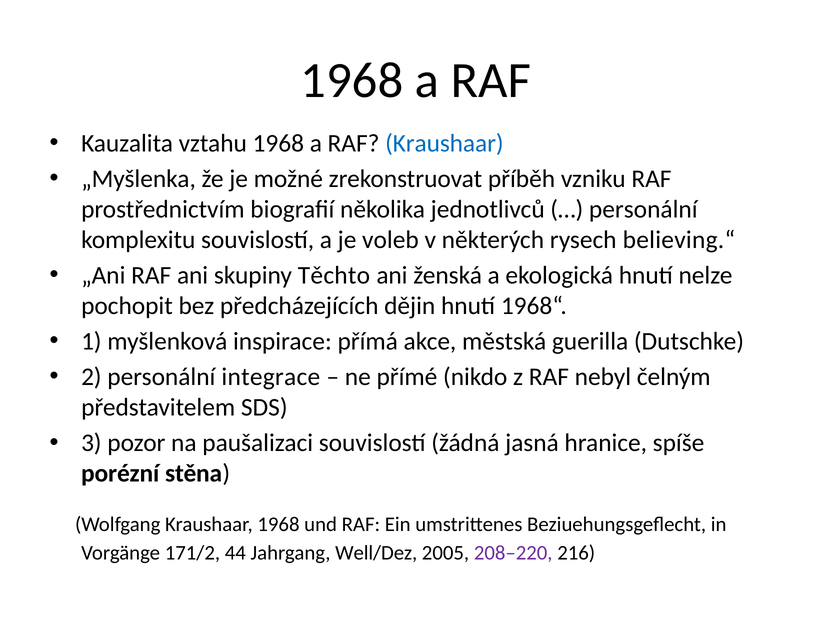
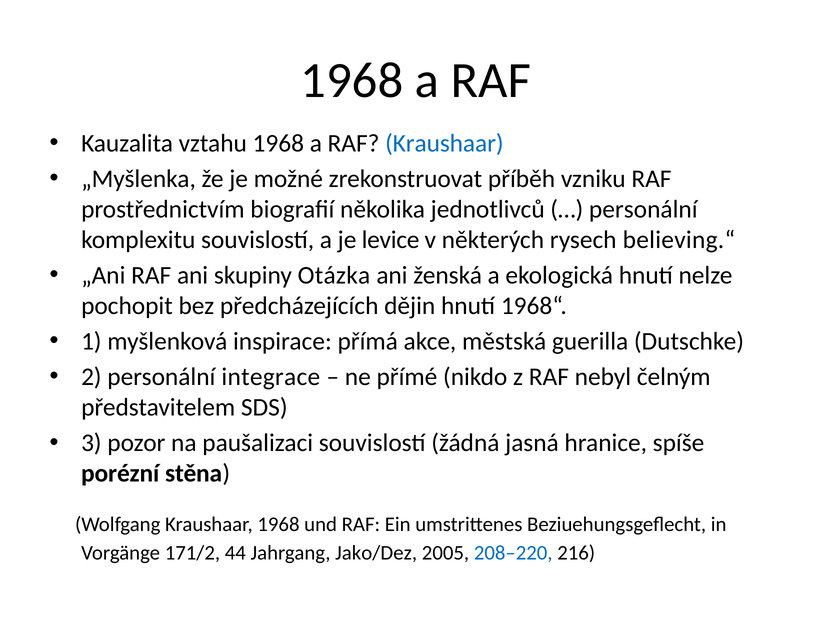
voleb: voleb -> levice (391, 240)
Těchto: Těchto -> Otázka (334, 275)
Well/Dez: Well/Dez -> Jako/Dez (376, 553)
208–220 colour: purple -> blue (513, 553)
